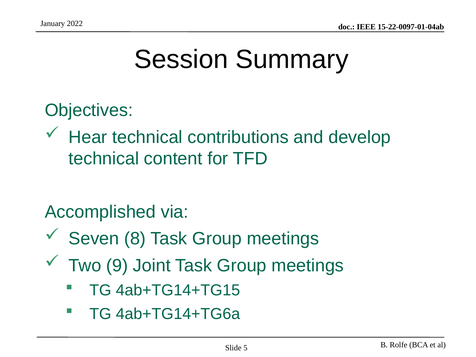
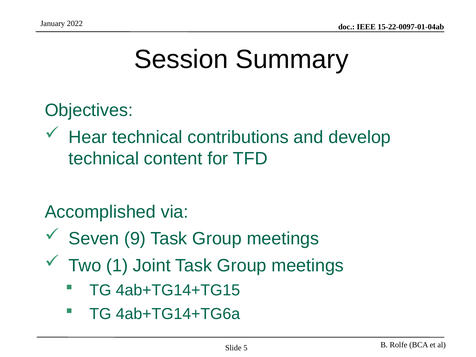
8: 8 -> 9 (135, 239)
9: 9 -> 1 (117, 265)
